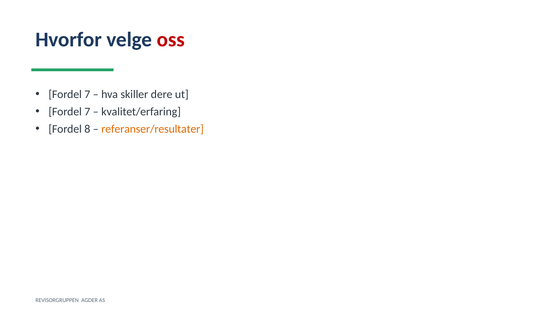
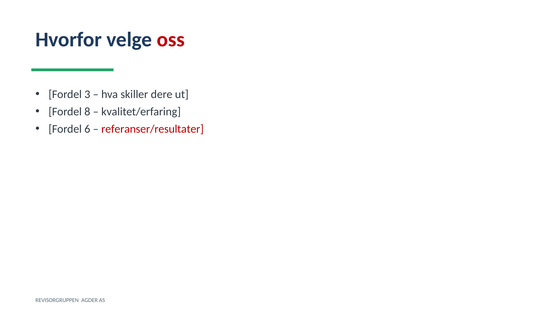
7: 7 -> 3 (87, 94)
7: 7 -> 8 (87, 112)
8: 8 -> 6 (87, 129)
referanser/resultater colour: orange -> red (153, 129)
